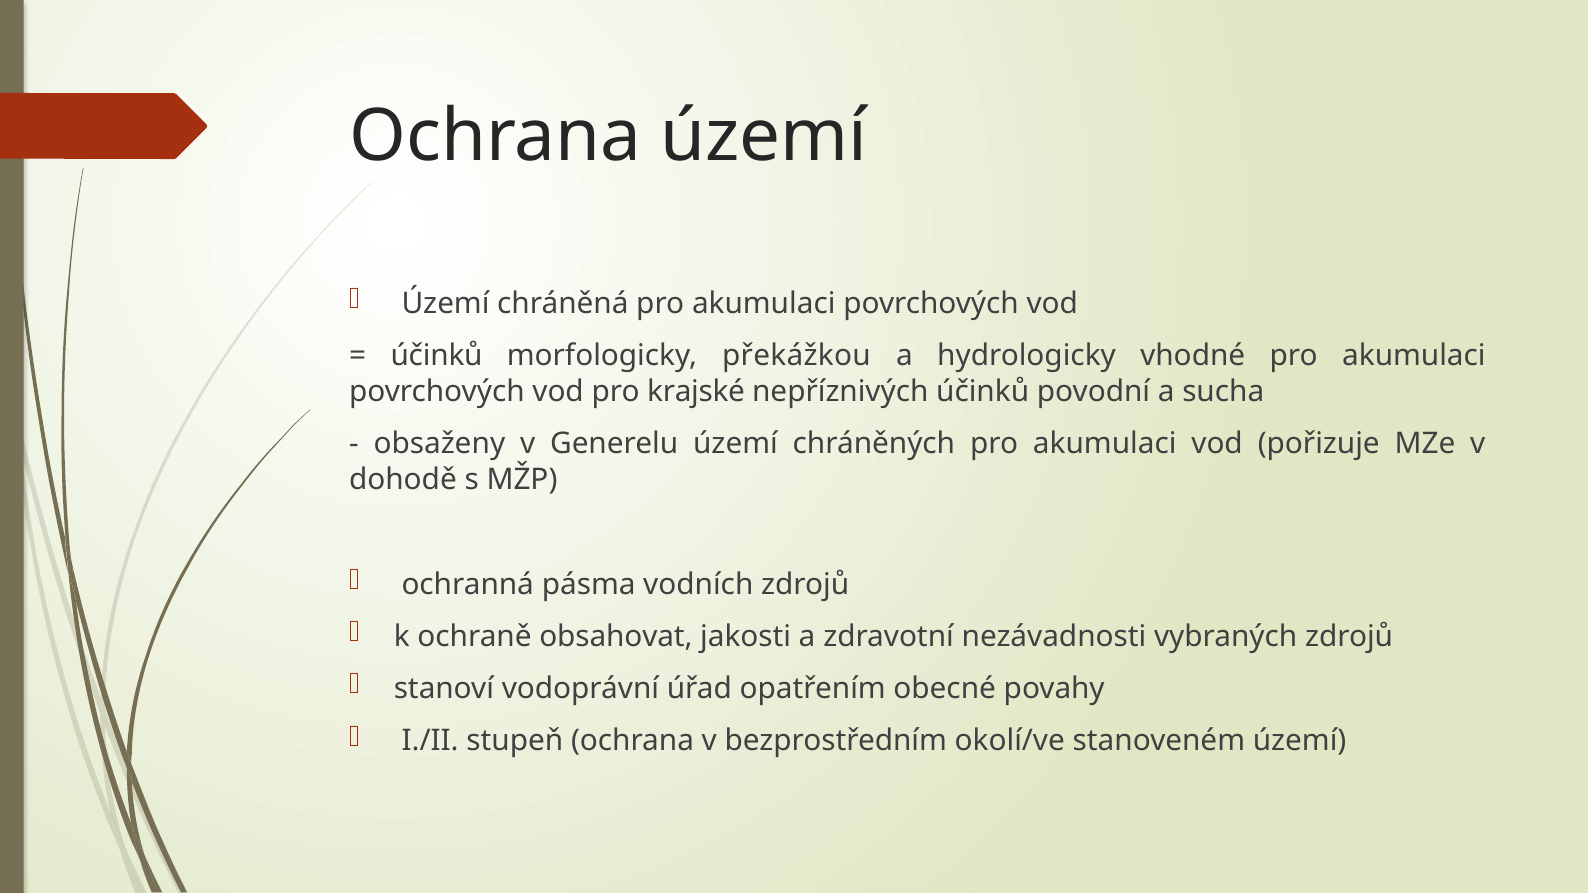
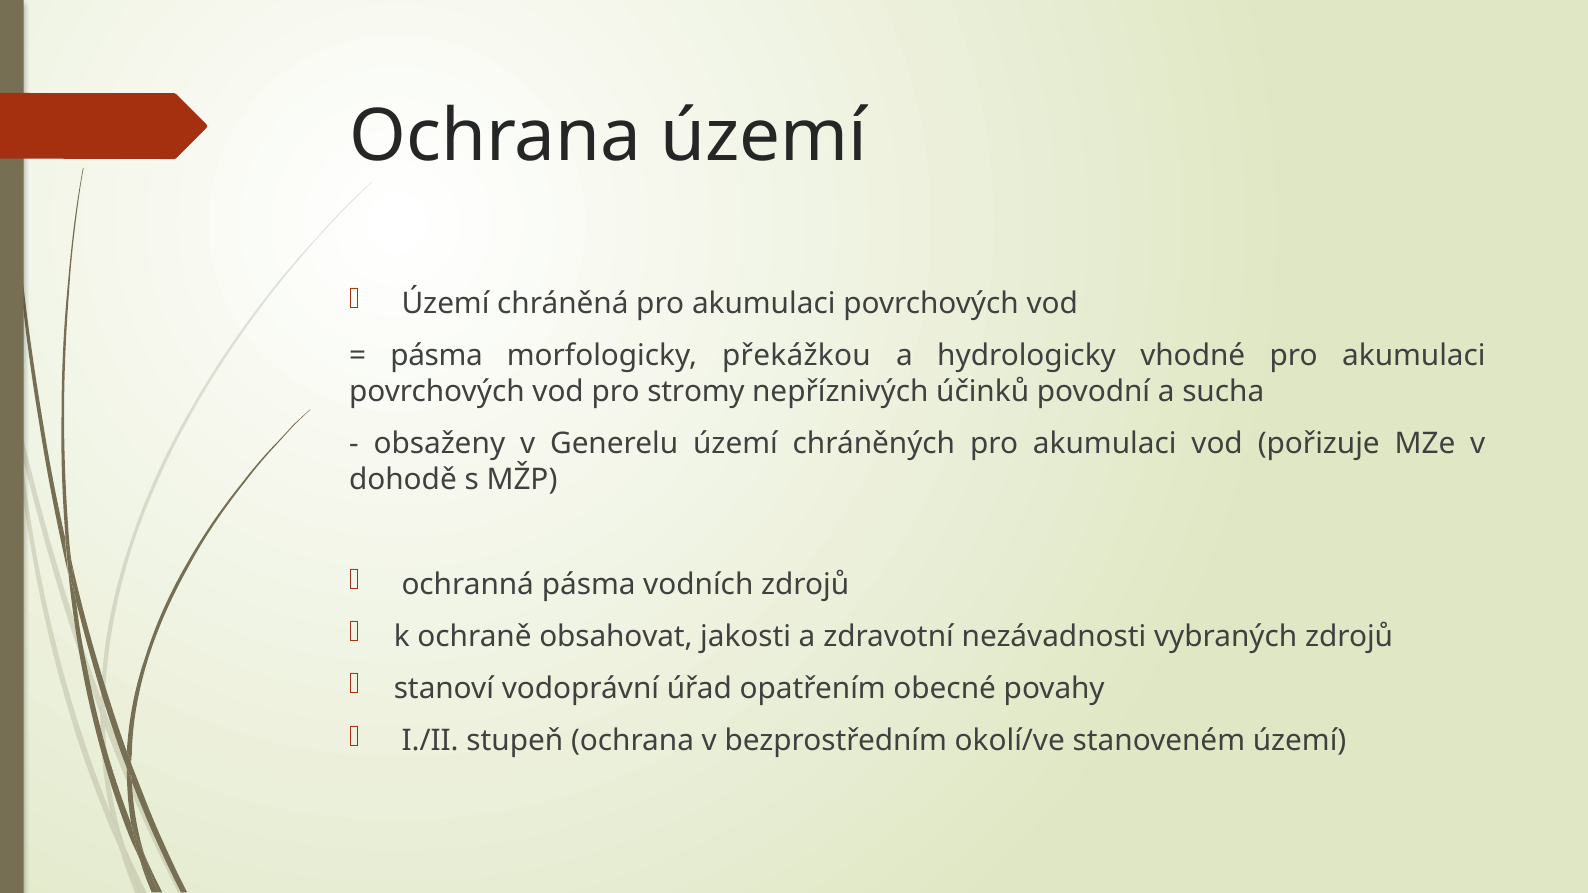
účinků: účinků -> pásma (437, 356)
krajské: krajské -> stromy (696, 392)
